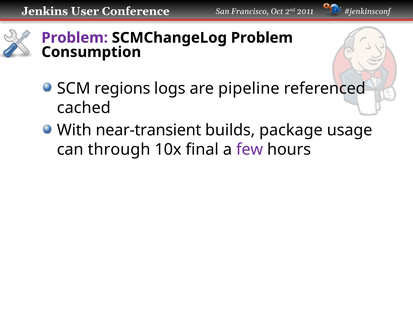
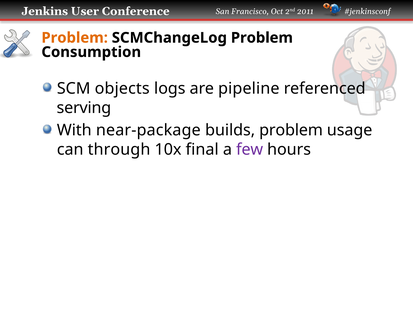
Problem colour: purple -> orange (75, 38)
regions: regions -> objects (122, 88)
cached: cached -> serving (84, 108)
near-transient: near-transient -> near-package (148, 130)
builds package: package -> problem (291, 130)
